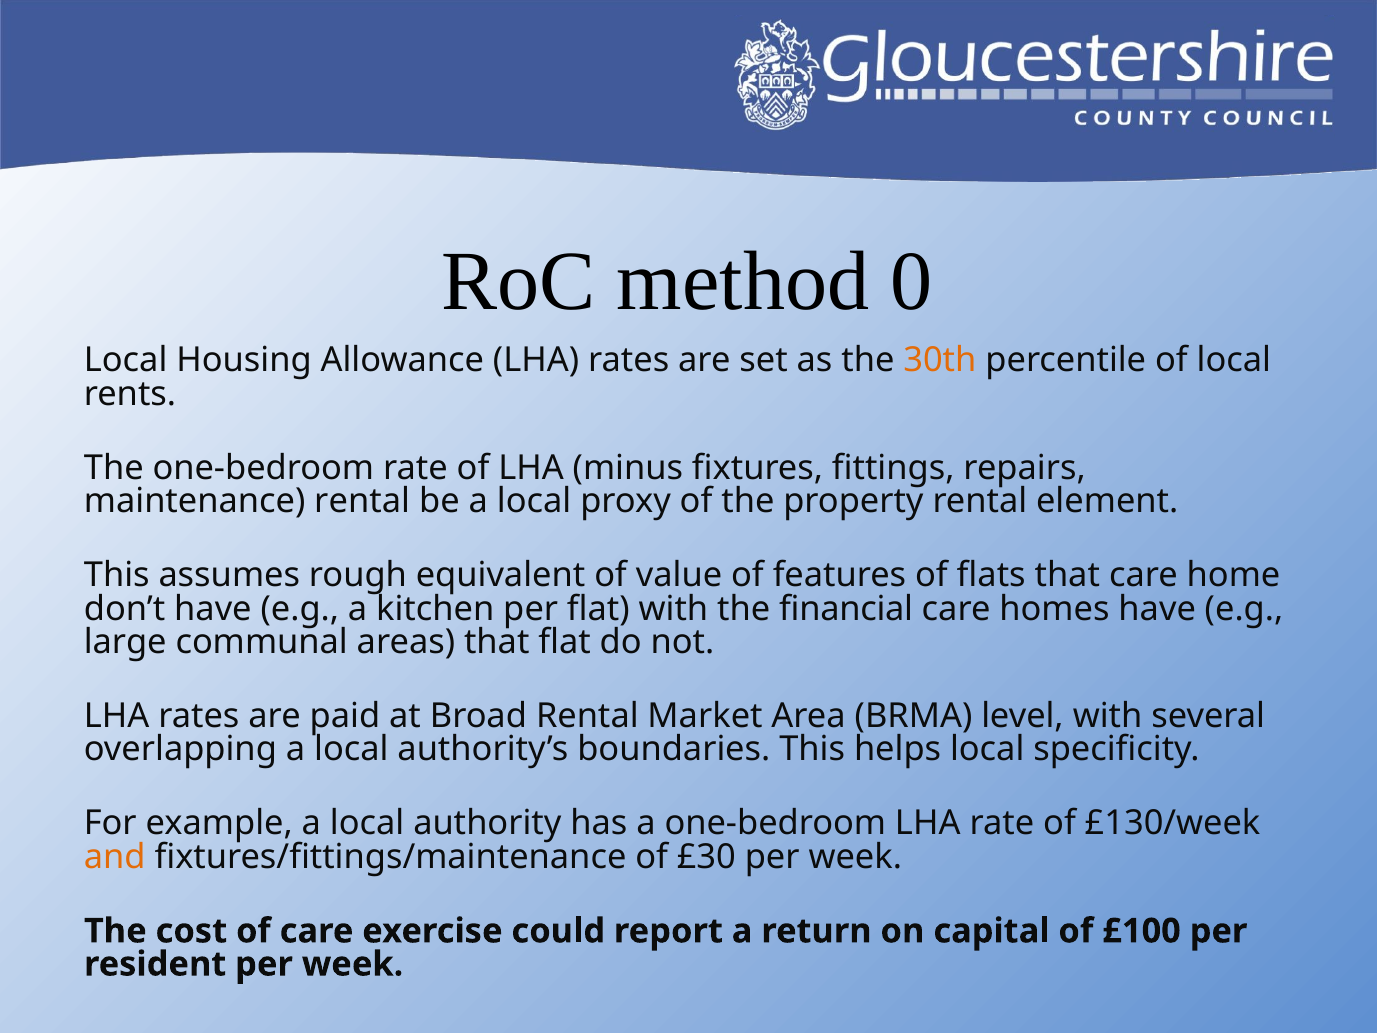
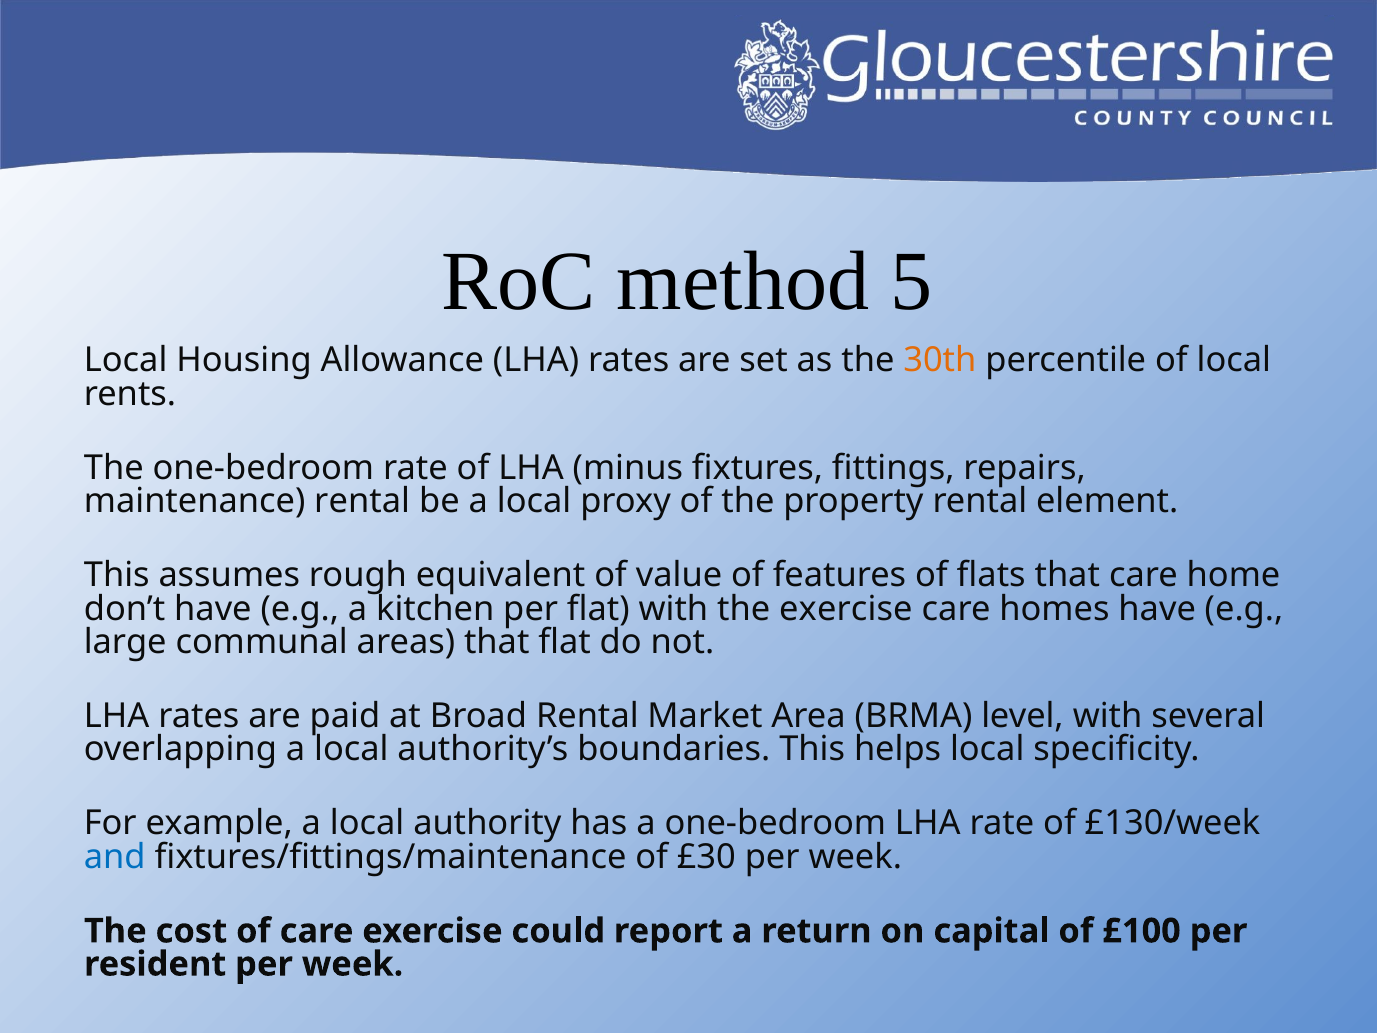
0: 0 -> 5 (911, 281)
the financial: financial -> exercise (846, 609)
and colour: orange -> blue (115, 856)
